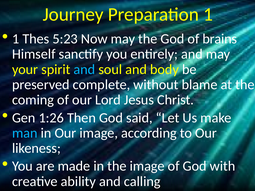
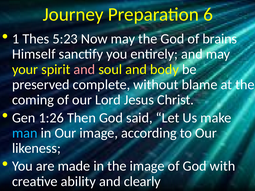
Preparation 1: 1 -> 6 (208, 14)
and colour: light blue -> pink (84, 69)
calling: calling -> clearly (142, 182)
